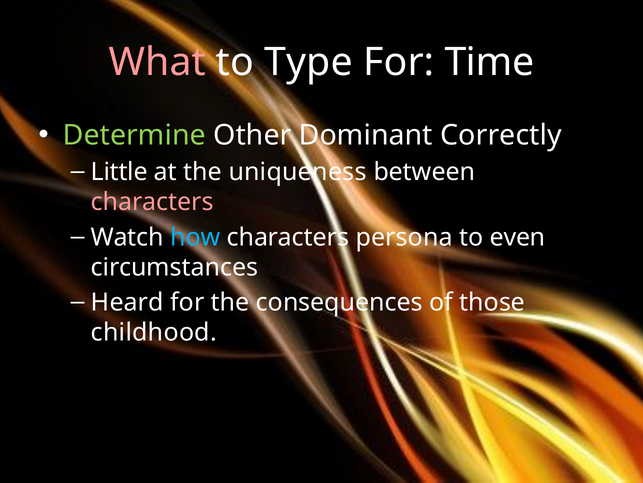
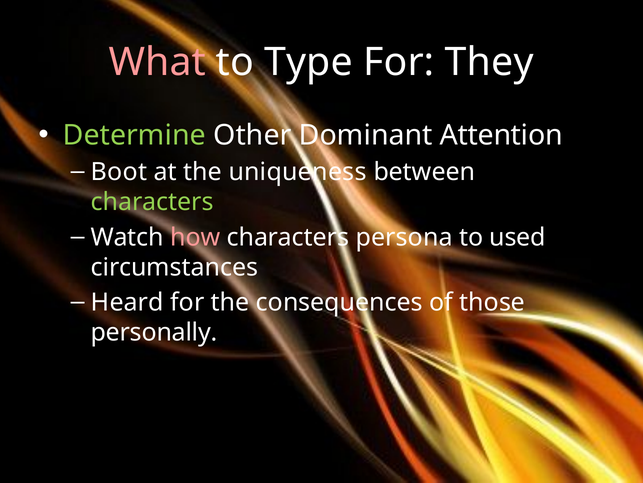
Time: Time -> They (489, 62)
Correctly: Correctly -> Attention (501, 135)
Little: Little -> Boot (119, 172)
characters colour: pink -> light green (152, 202)
how colour: light blue -> pink (195, 237)
even: even -> used (518, 237)
childhood: childhood -> personally (154, 332)
